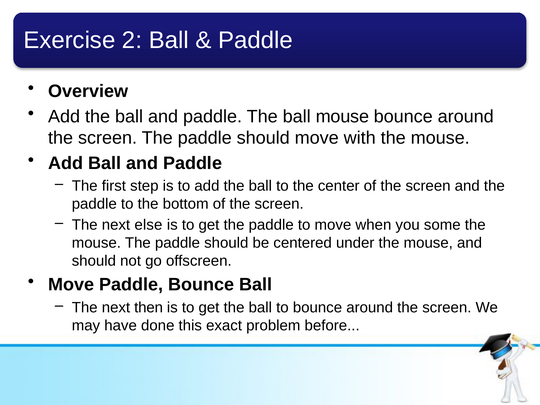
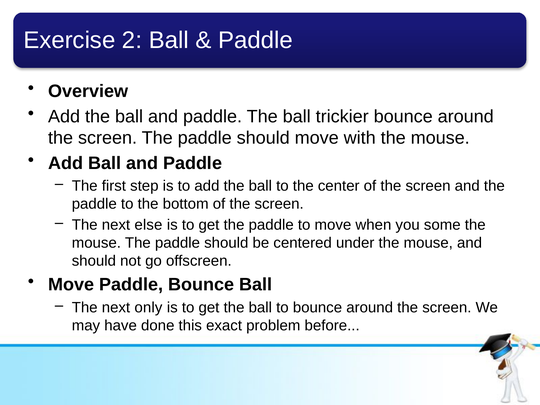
ball mouse: mouse -> trickier (342, 116)
then: then -> only (148, 308)
